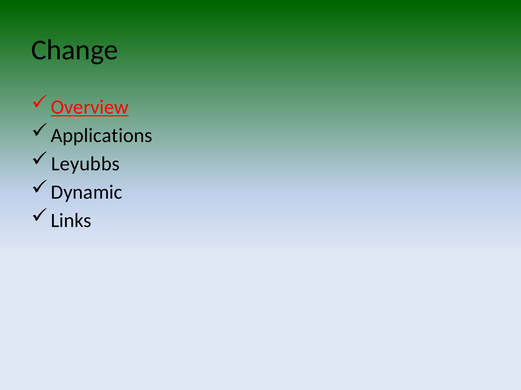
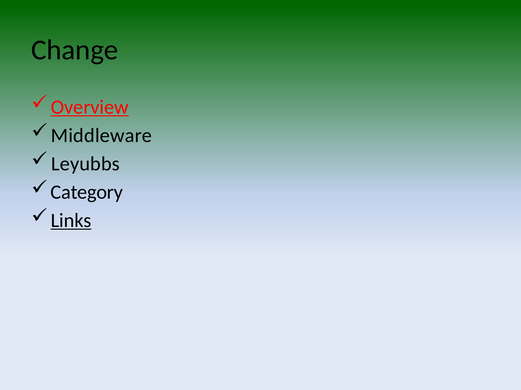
Applications: Applications -> Middleware (102, 136)
Dynamic: Dynamic -> Category (87, 193)
Links underline: none -> present (71, 221)
